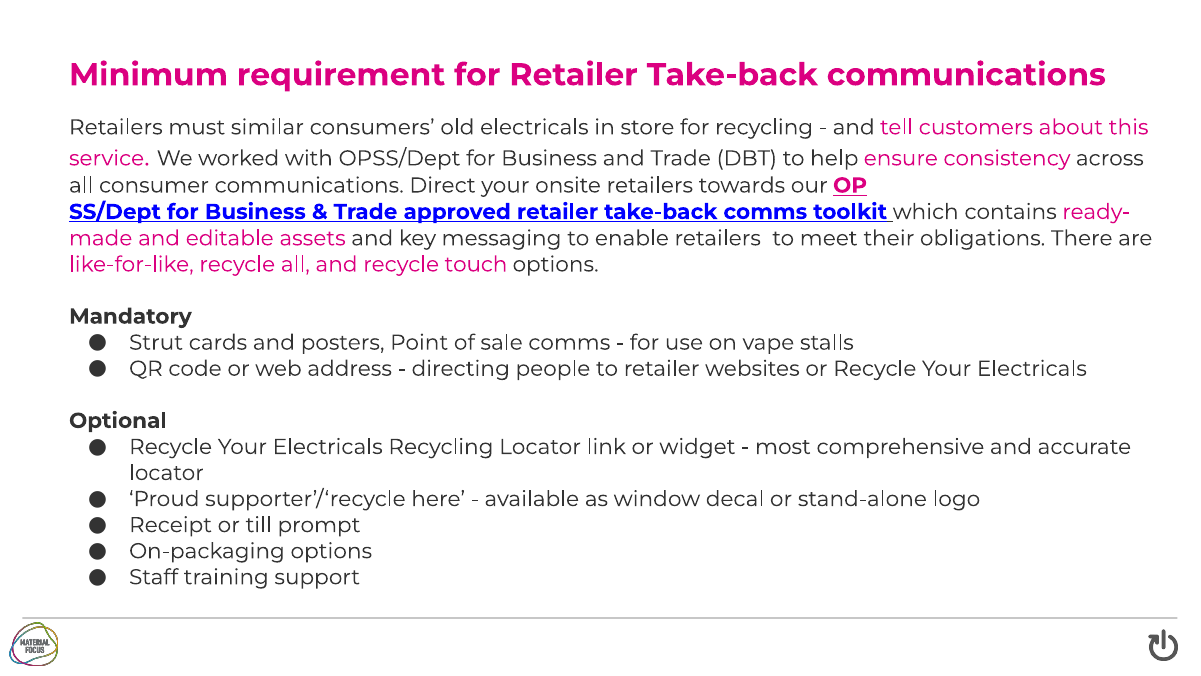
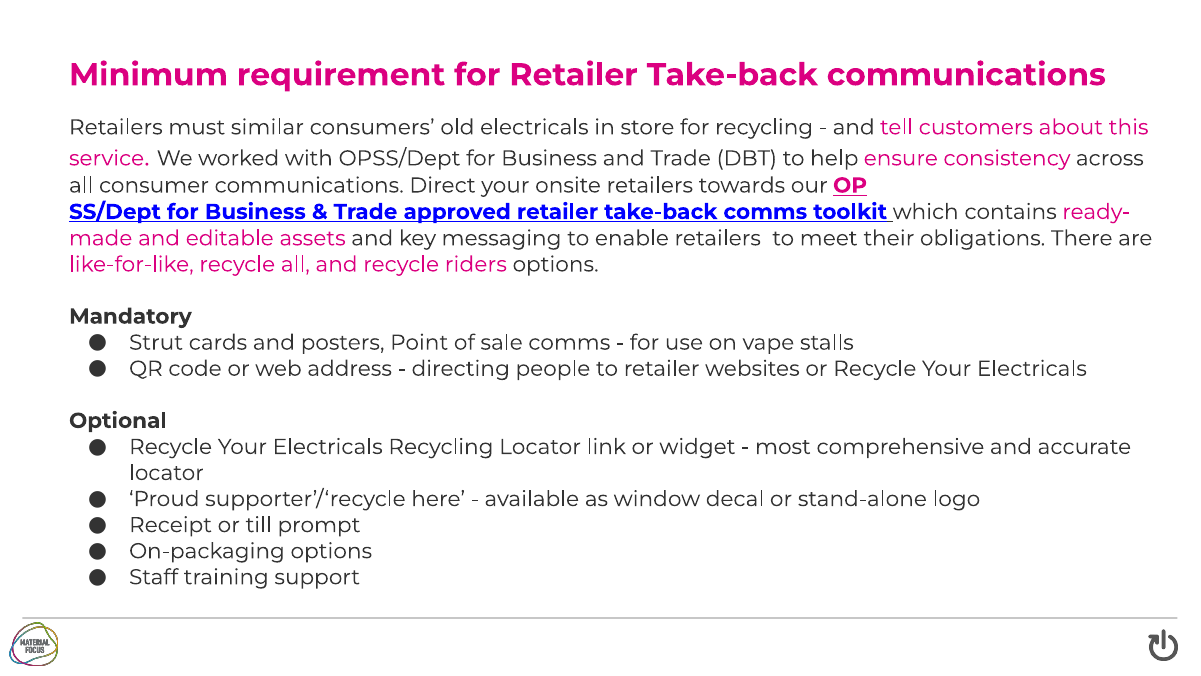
touch: touch -> riders (476, 264)
